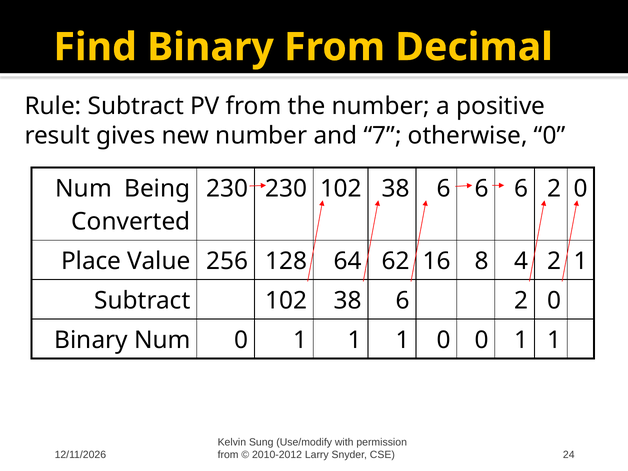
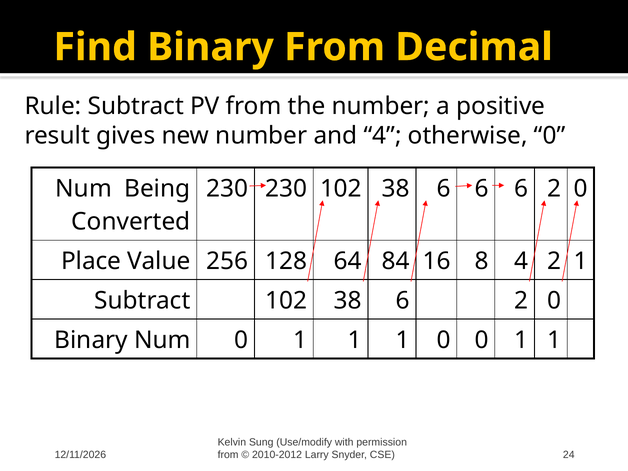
and 7: 7 -> 4 (383, 136)
62: 62 -> 84 (396, 261)
